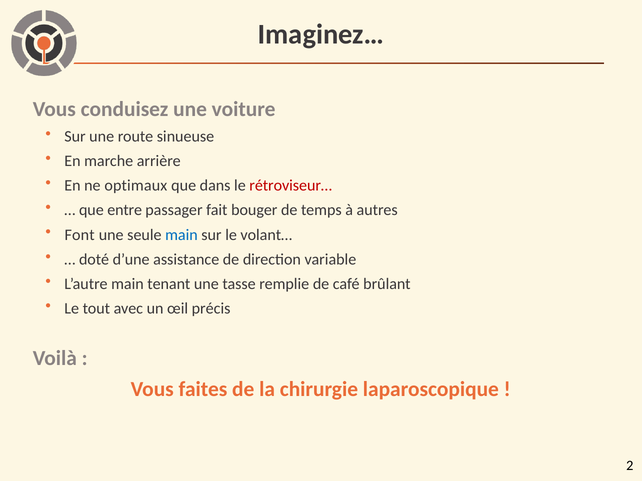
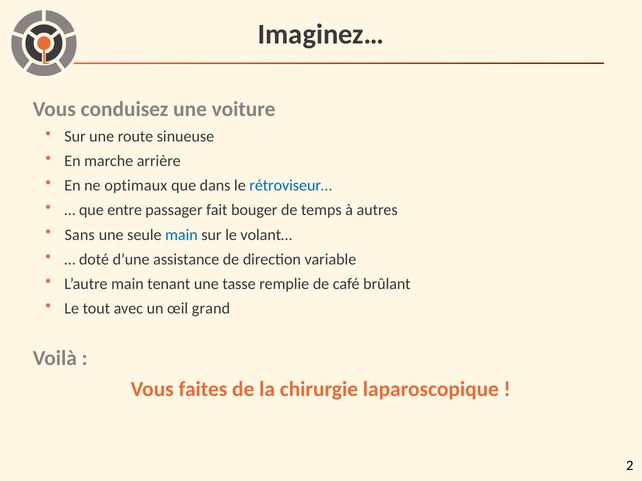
rétroviseur… colour: red -> blue (291, 186)
Font: Font -> Sans (80, 235)
précis: précis -> grand (211, 309)
